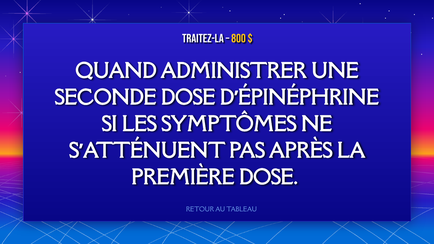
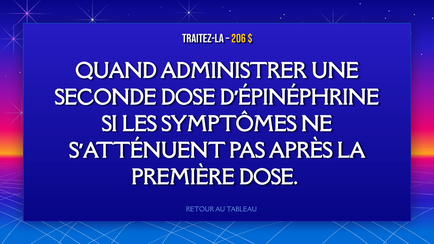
800: 800 -> 206 (239, 38)
